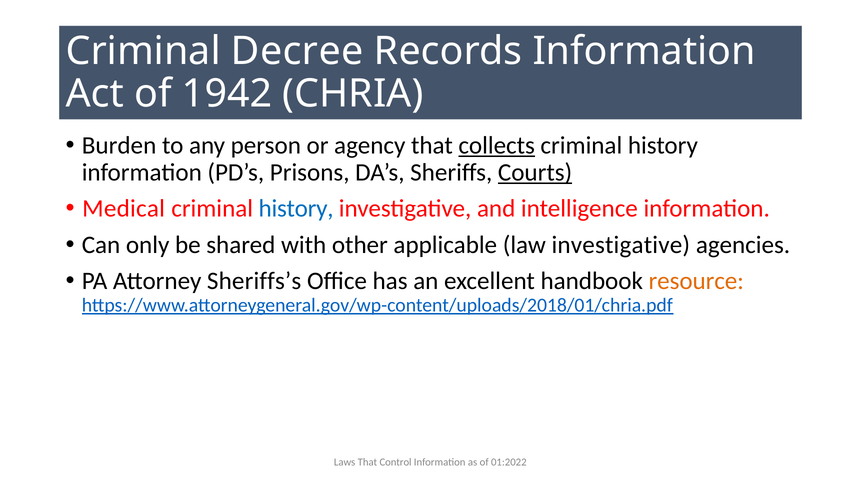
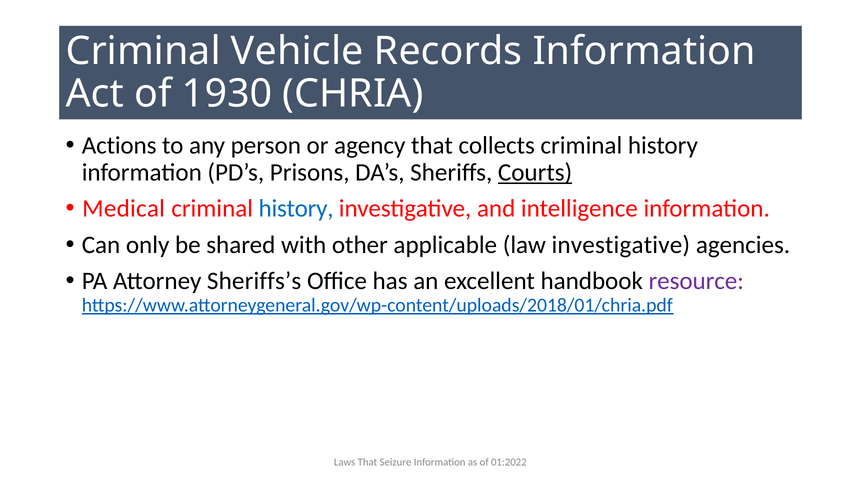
Decree: Decree -> Vehicle (297, 51)
1942: 1942 -> 1930 (227, 94)
Burden: Burden -> Actions (119, 146)
collects underline: present -> none (497, 146)
resource colour: orange -> purple (696, 281)
Control: Control -> Seizure (396, 462)
